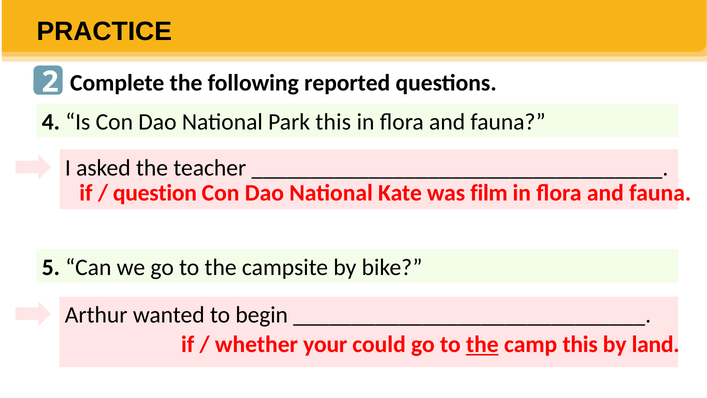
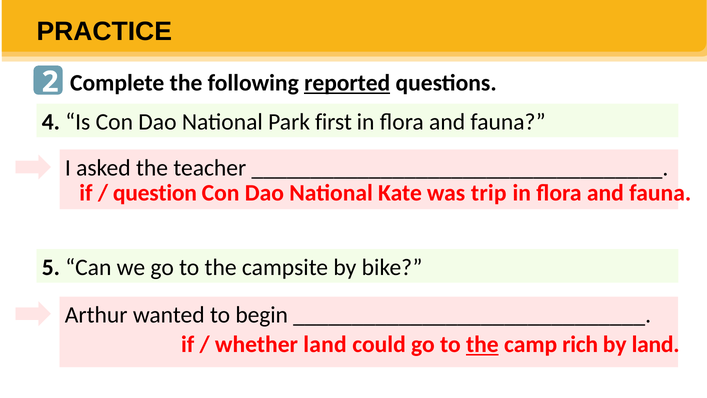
reported underline: none -> present (347, 83)
Park this: this -> first (333, 122)
film: film -> trip (489, 193)
whether your: your -> land (325, 344)
camp this: this -> rich (580, 344)
